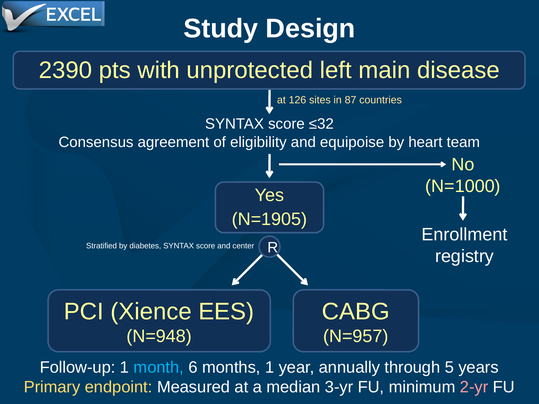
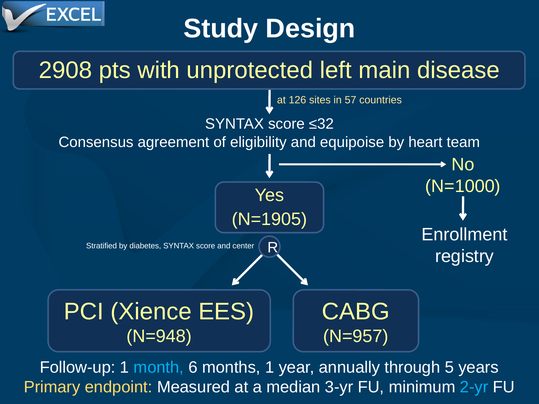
2390: 2390 -> 2908 (65, 70)
87: 87 -> 57 (351, 100)
2-yr colour: pink -> light blue (474, 387)
